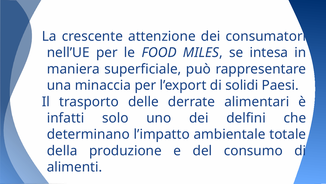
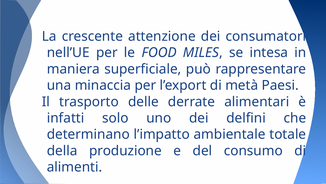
solidi: solidi -> metà (242, 85)
